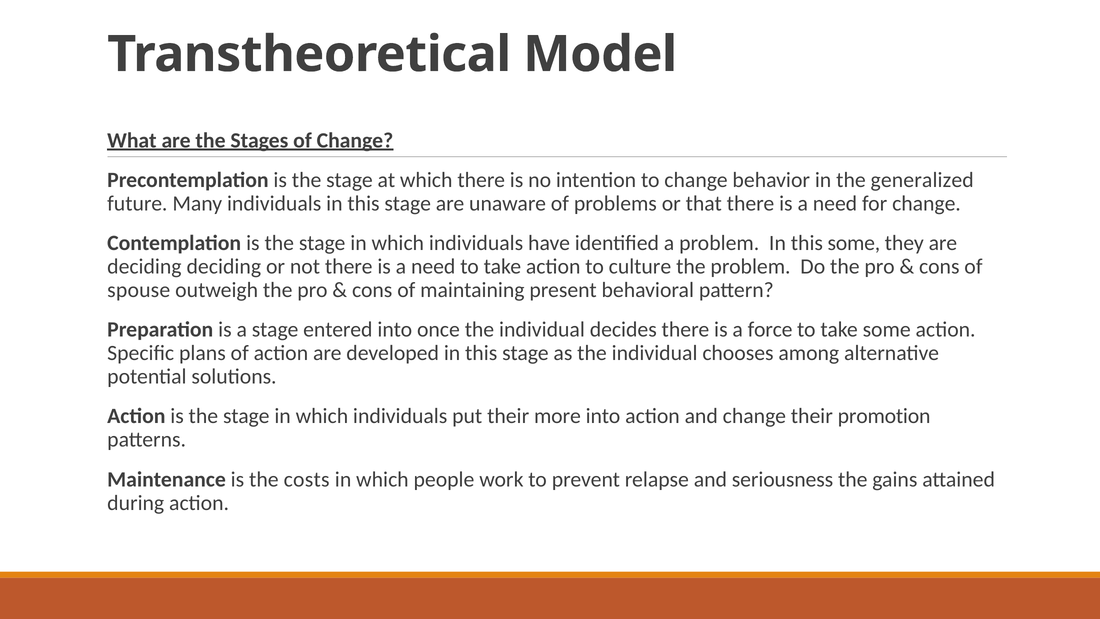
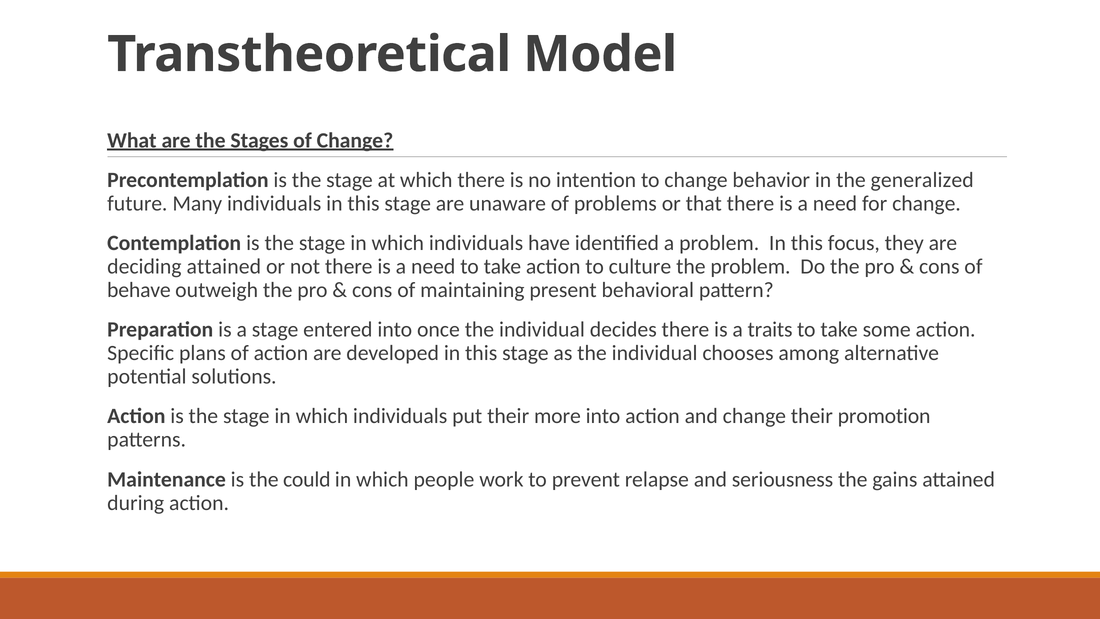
this some: some -> focus (854, 243)
deciding deciding: deciding -> attained (224, 266)
spouse: spouse -> behave (139, 290)
force: force -> traits (770, 330)
costs: costs -> could (307, 479)
